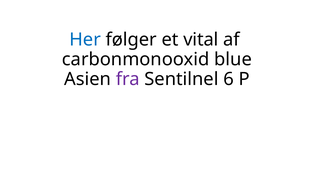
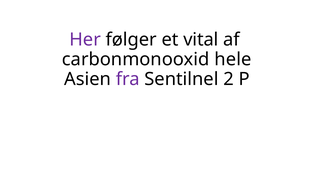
Her colour: blue -> purple (85, 40)
blue: blue -> hele (233, 60)
6: 6 -> 2 (229, 79)
